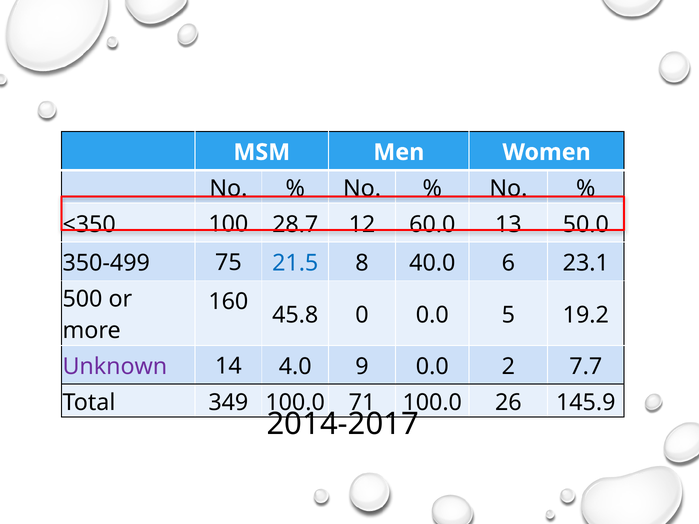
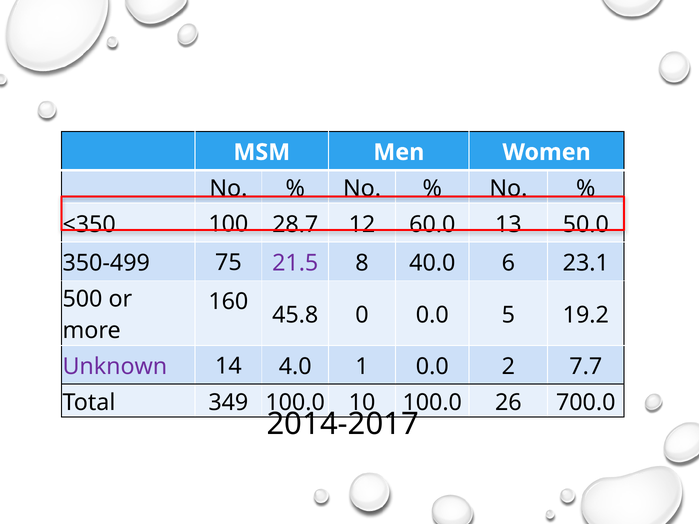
21.5 colour: blue -> purple (295, 263)
9: 9 -> 1 (362, 367)
71: 71 -> 10 (362, 403)
145.9: 145.9 -> 700.0 (586, 403)
